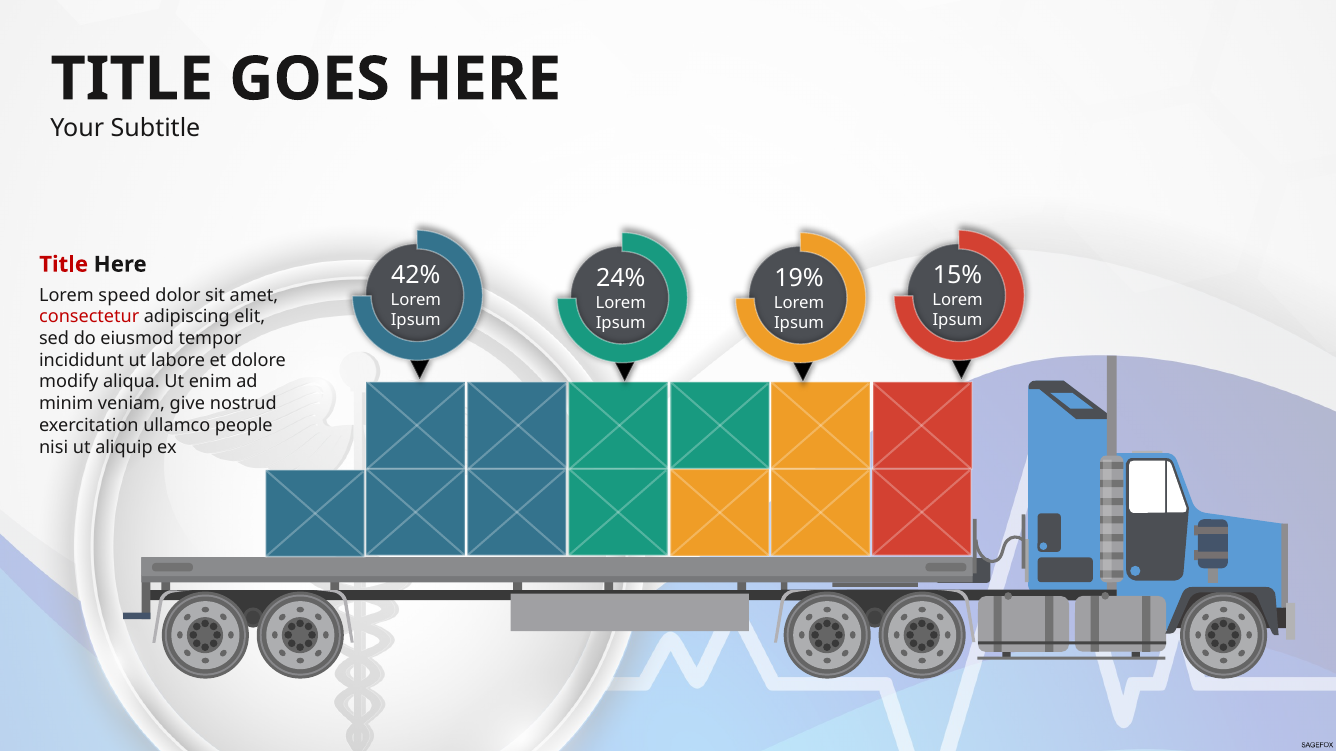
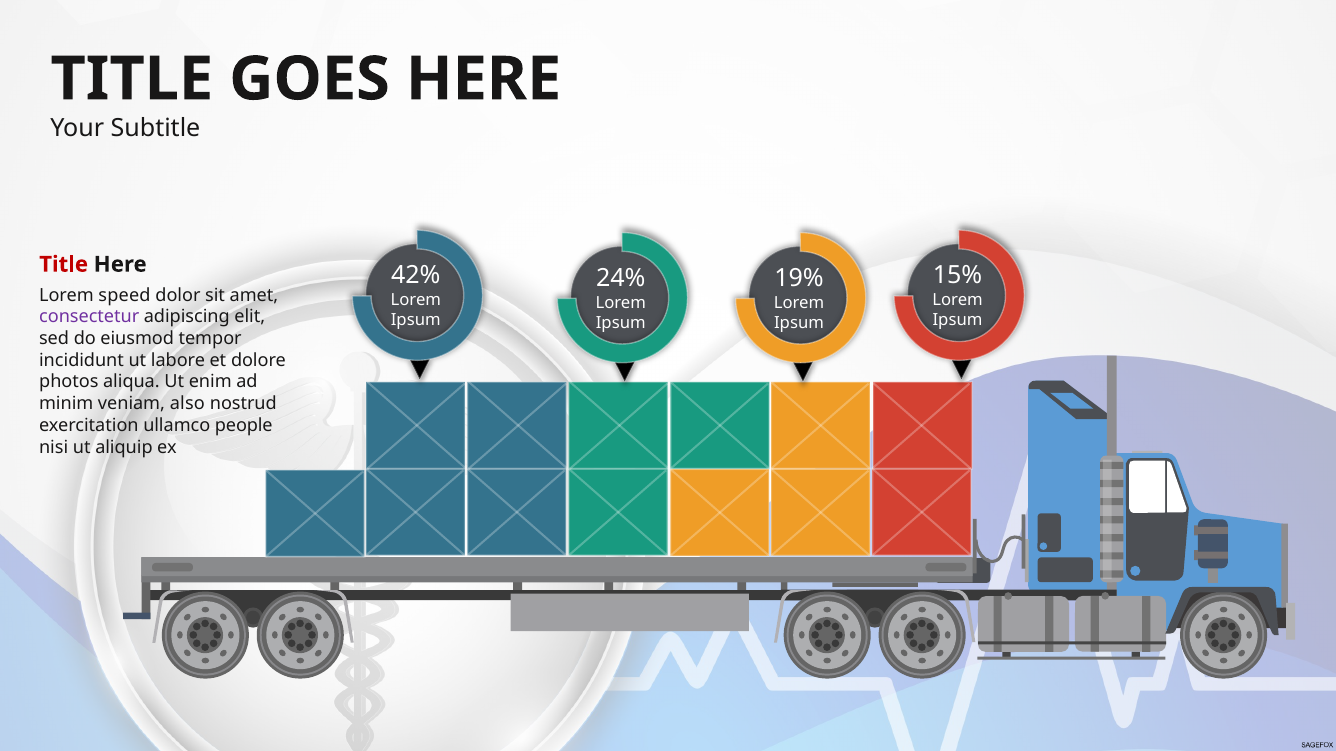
consectetur colour: red -> purple (89, 317)
modify: modify -> photos (69, 382)
give: give -> also (187, 404)
